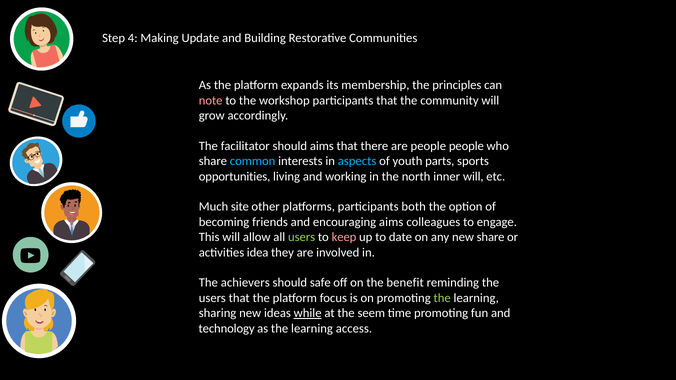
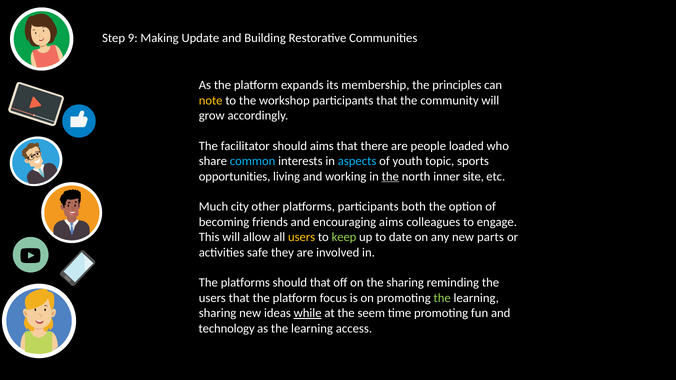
4: 4 -> 9 (133, 38)
note colour: pink -> yellow (211, 100)
people people: people -> loaded (466, 146)
parts: parts -> topic (440, 161)
the underline: none -> present (390, 176)
inner will: will -> site (473, 176)
site: site -> city (240, 207)
users colour: light green -> yellow (302, 237)
keep colour: pink -> light green (344, 237)
new share: share -> parts (490, 237)
idea: idea -> safe (258, 253)
The achievers: achievers -> platforms (245, 283)
should safe: safe -> that (320, 283)
the benefit: benefit -> sharing (405, 283)
